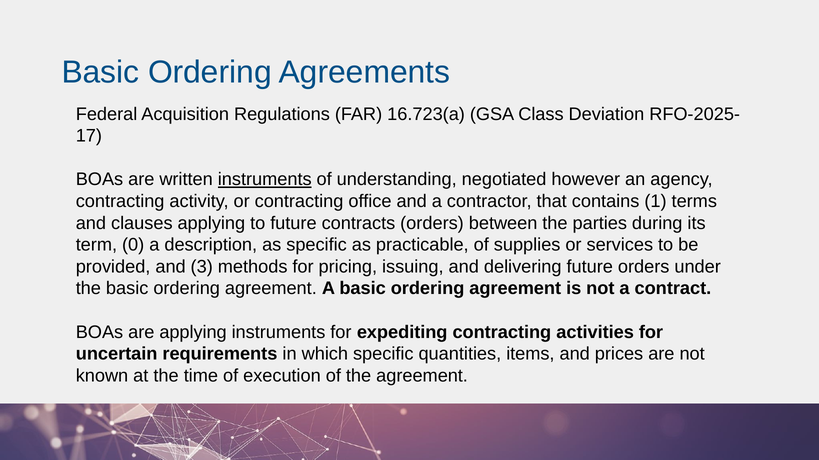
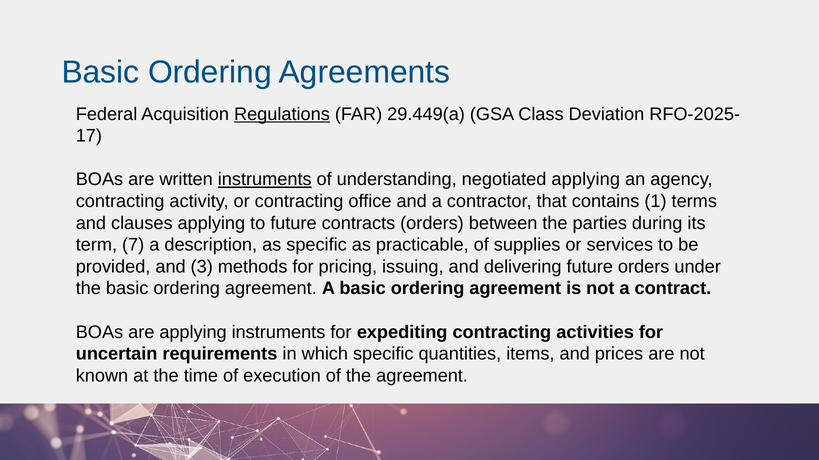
Regulations underline: none -> present (282, 114)
16.723(a: 16.723(a -> 29.449(a (426, 114)
negotiated however: however -> applying (586, 180)
0: 0 -> 7 (133, 245)
